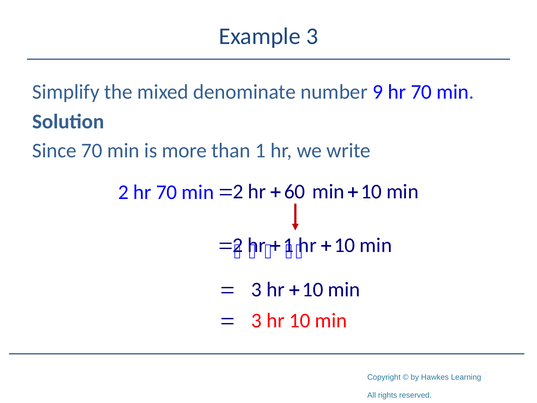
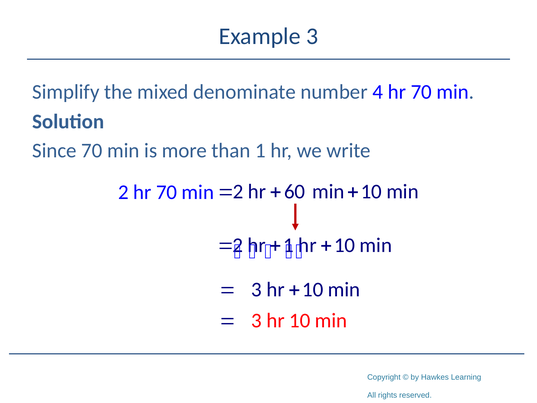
9: 9 -> 4 (378, 92)
